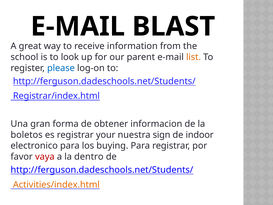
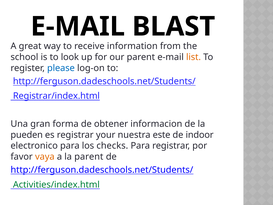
boletos: boletos -> pueden (27, 135)
sign: sign -> este (162, 135)
buying: buying -> checks (112, 146)
vaya colour: red -> orange (45, 157)
la dentro: dentro -> parent (89, 157)
Activities/index.html colour: orange -> green (56, 184)
